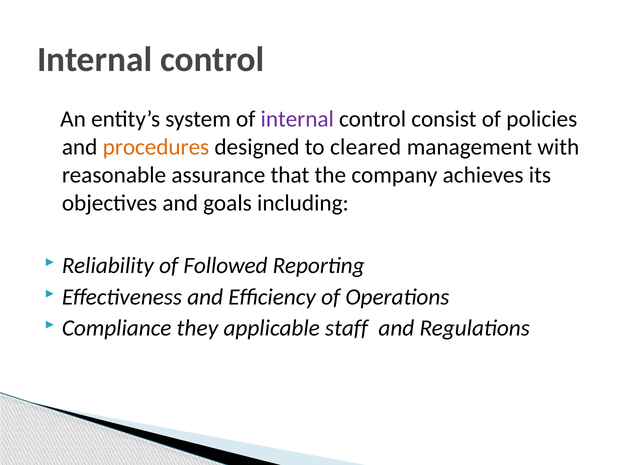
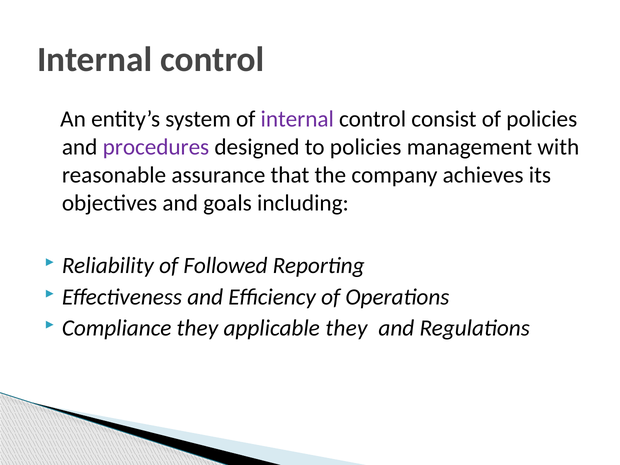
procedures colour: orange -> purple (156, 147)
to cleared: cleared -> policies (366, 147)
applicable staff: staff -> they (346, 328)
